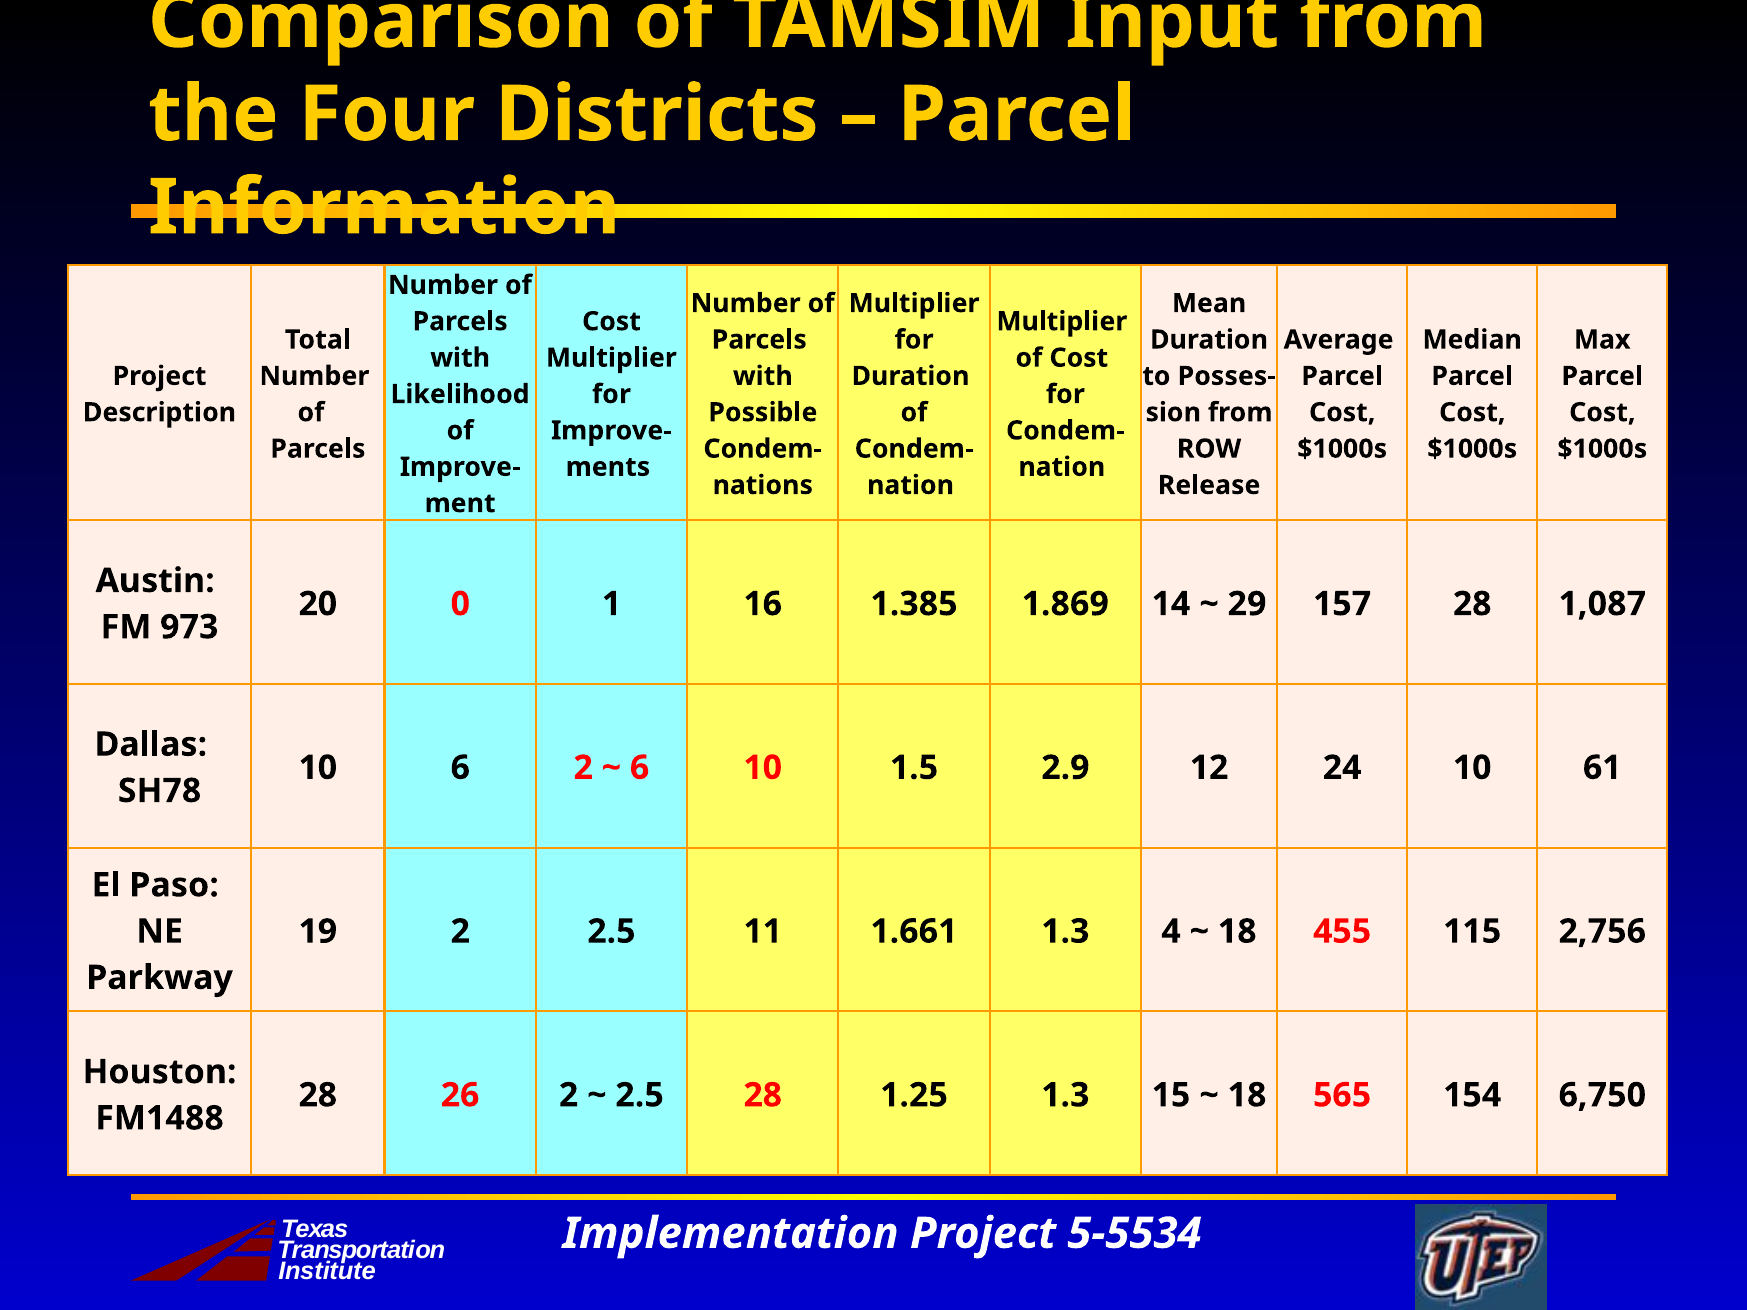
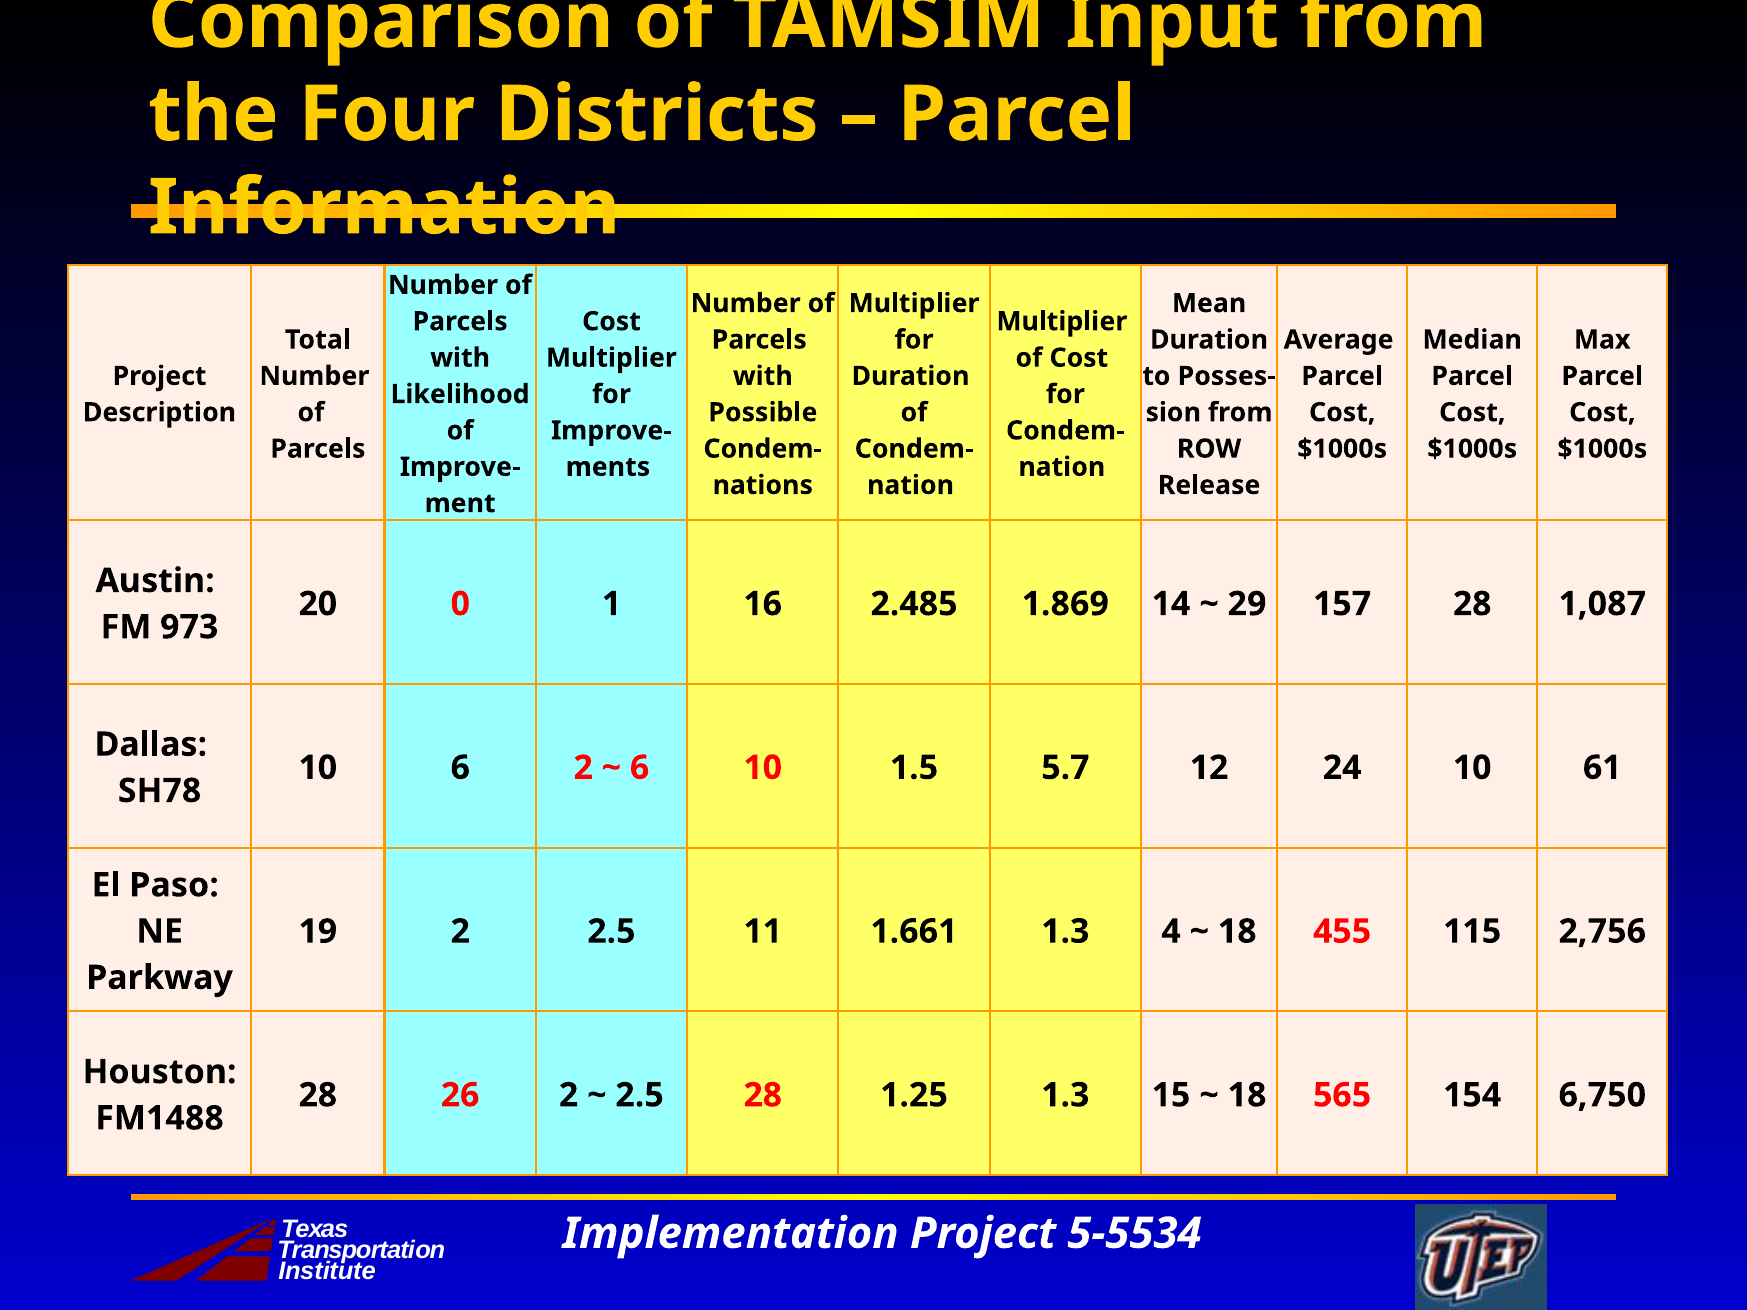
1.385: 1.385 -> 2.485 (914, 604)
2.9: 2.9 -> 5.7 (1065, 768)
